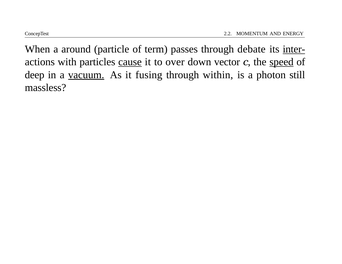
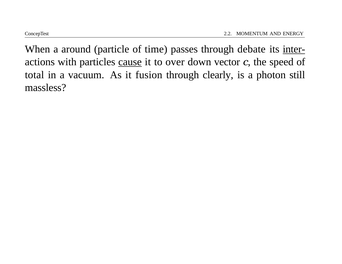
term: term -> time (156, 49)
speed underline: present -> none (281, 62)
deep: deep -> total (34, 75)
vacuum underline: present -> none (86, 75)
fusing: fusing -> fusion (149, 75)
within: within -> clearly (218, 75)
